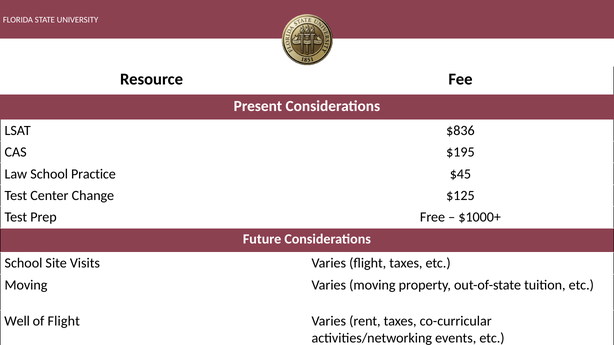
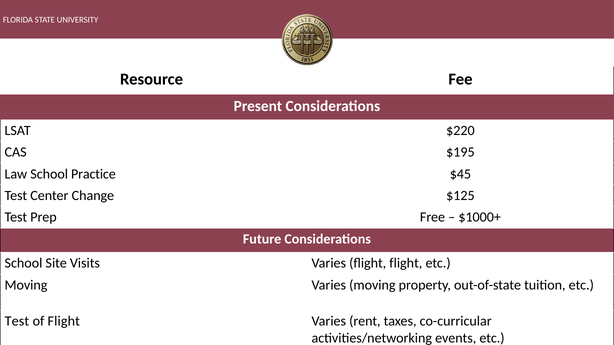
$836: $836 -> $220 (460, 131)
flight taxes: taxes -> flight (406, 264)
Well: Well -> Test (17, 321)
